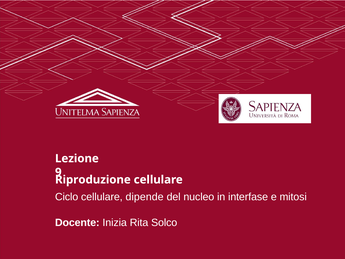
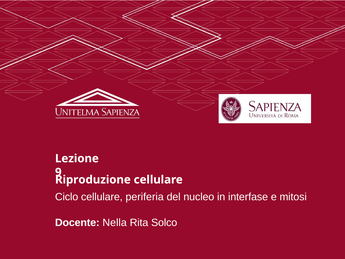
dipende: dipende -> periferia (145, 197)
Inizia: Inizia -> Nella (115, 222)
